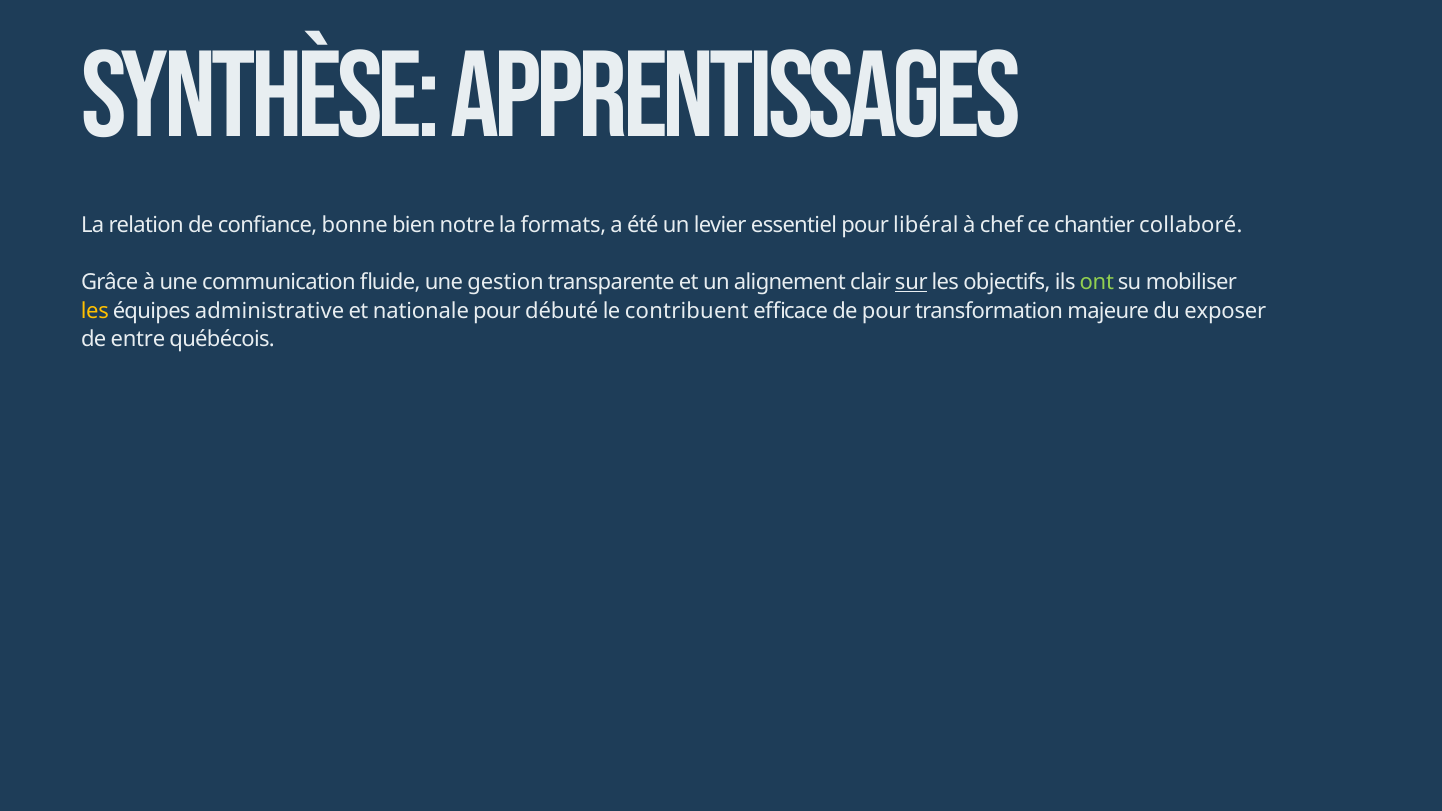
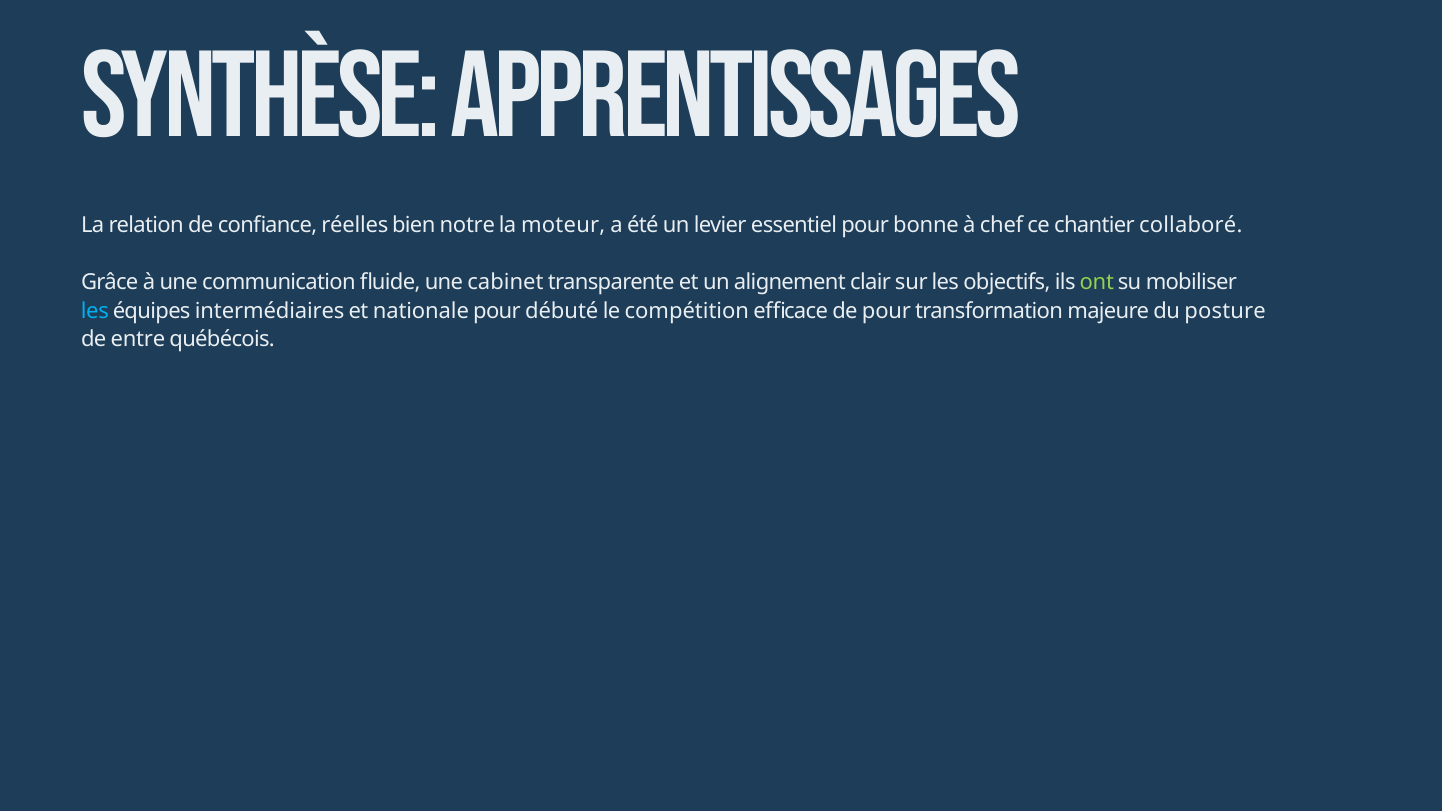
bonne: bonne -> réelles (355, 225)
formats: formats -> moteur (563, 225)
libéral: libéral -> bonne (926, 225)
gestion: gestion -> cabinet (505, 282)
sur underline: present -> none (911, 282)
les colour: yellow -> light blue (95, 311)
administrative: administrative -> intermédiaires (270, 311)
contribuent: contribuent -> compétition (687, 311)
exposer: exposer -> posture (1225, 311)
